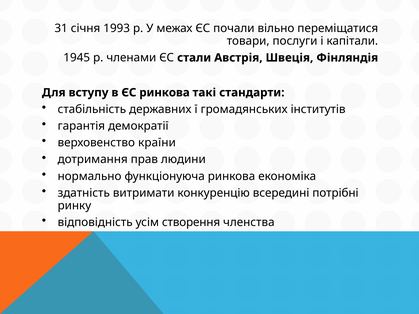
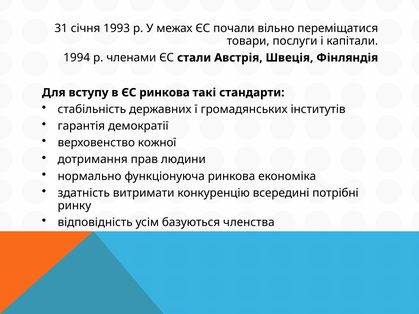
1945: 1945 -> 1994 (77, 58)
країни: країни -> кожної (157, 143)
створення: створення -> базуються (191, 222)
